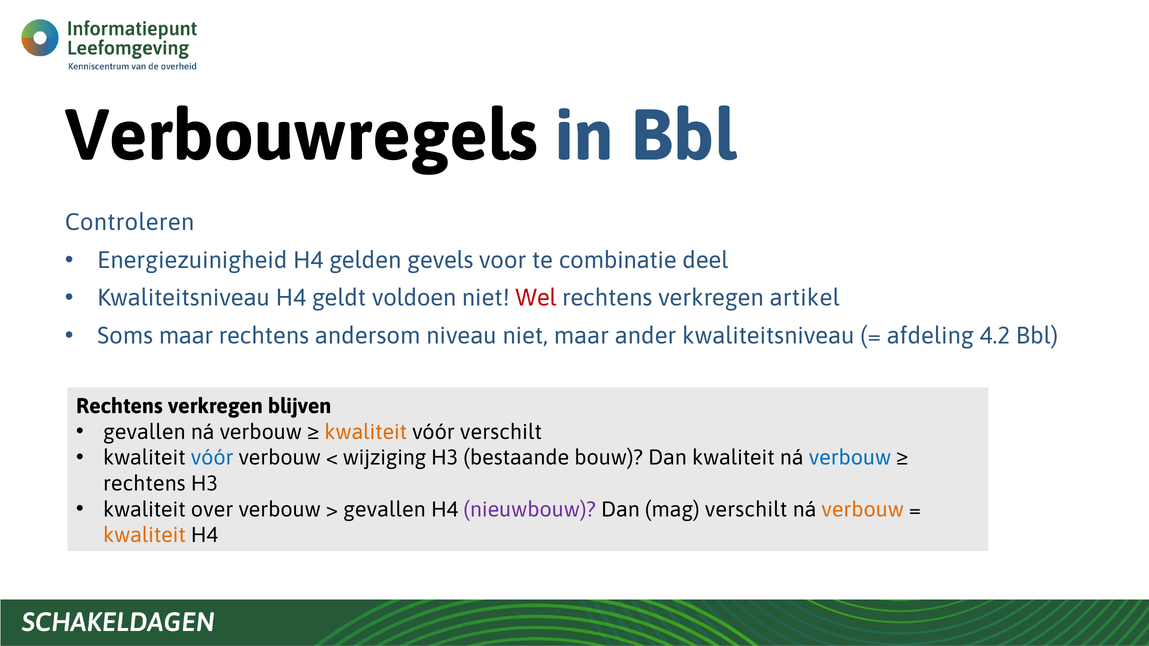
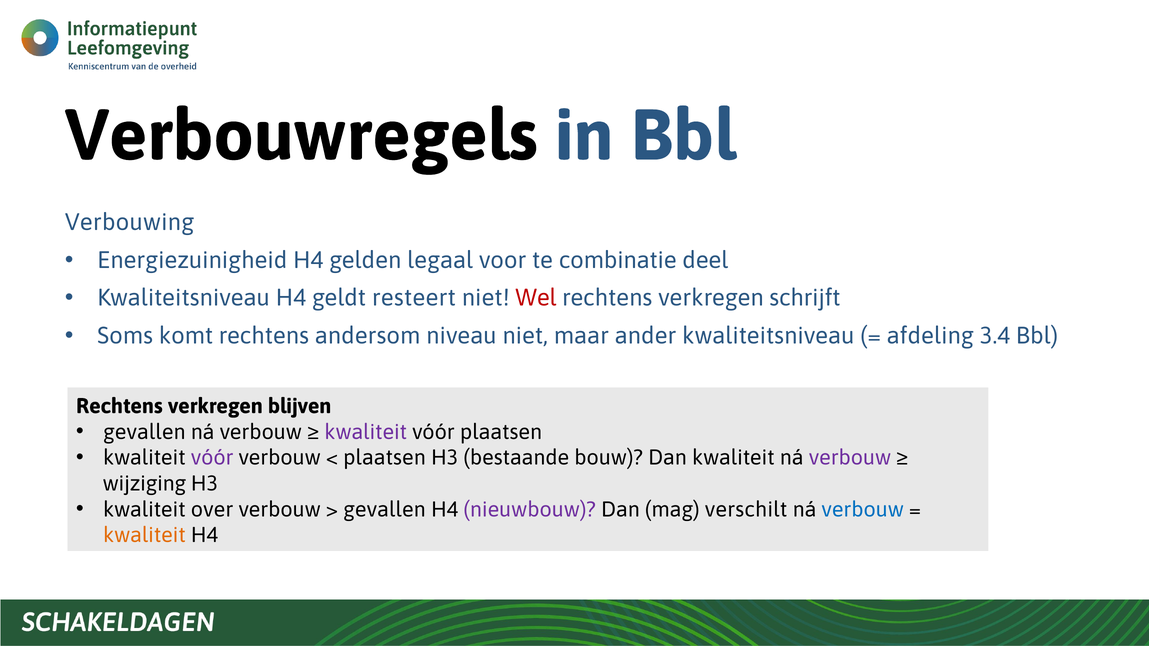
Controleren: Controleren -> Verbouwing (130, 223)
gevels: gevels -> legaal (440, 260)
voldoen: voldoen -> resteert (414, 298)
artikel: artikel -> schrijft (805, 298)
Soms maar: maar -> komt (186, 336)
4.2: 4.2 -> 3.4 (995, 336)
kwaliteit colour: orange -> purple (366, 432)
vóór verschilt: verschilt -> plaatsen (501, 432)
vóór colour: blue -> purple (212, 458)
wijziging: wijziging -> plaatsen (384, 458)
verbouw colour: blue -> purple (850, 458)
rechtens: rechtens -> wijziging (144, 484)
verbouw colour: orange -> blue (863, 510)
